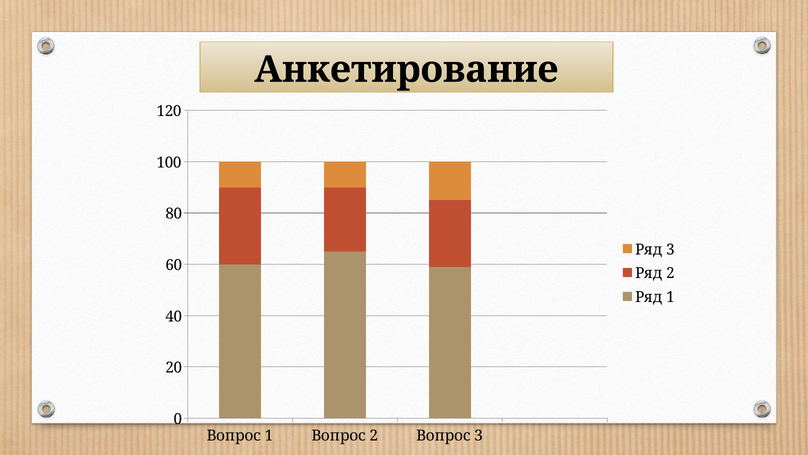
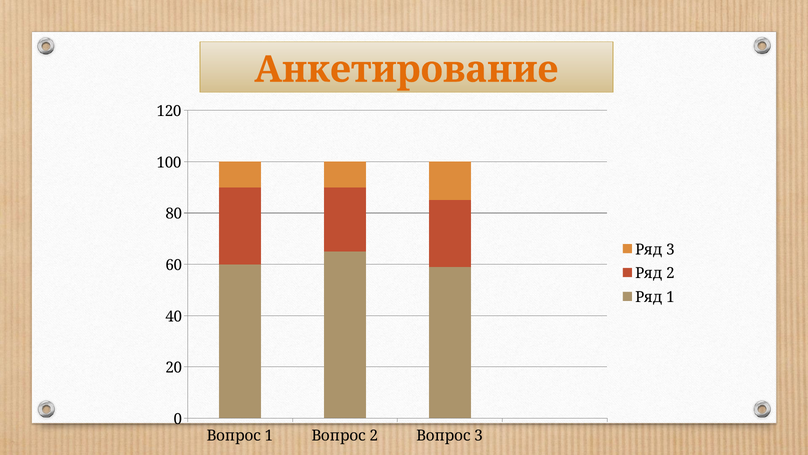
Анкетирование colour: black -> orange (406, 69)
